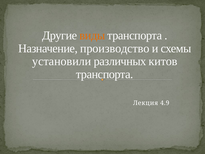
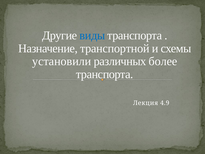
виды colour: orange -> blue (92, 35)
производство: производство -> транспортной (115, 48)
китов: китов -> более (163, 61)
